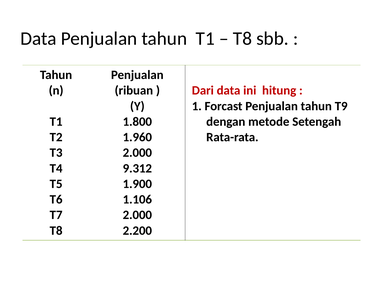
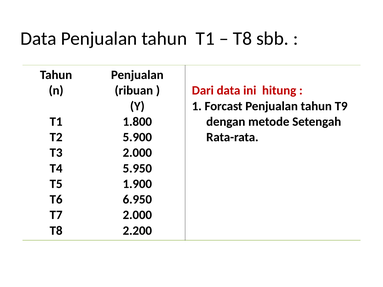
1.960: 1.960 -> 5.900 (137, 137)
9.312: 9.312 -> 5.950 (137, 168)
1.106: 1.106 -> 6.950 (137, 200)
